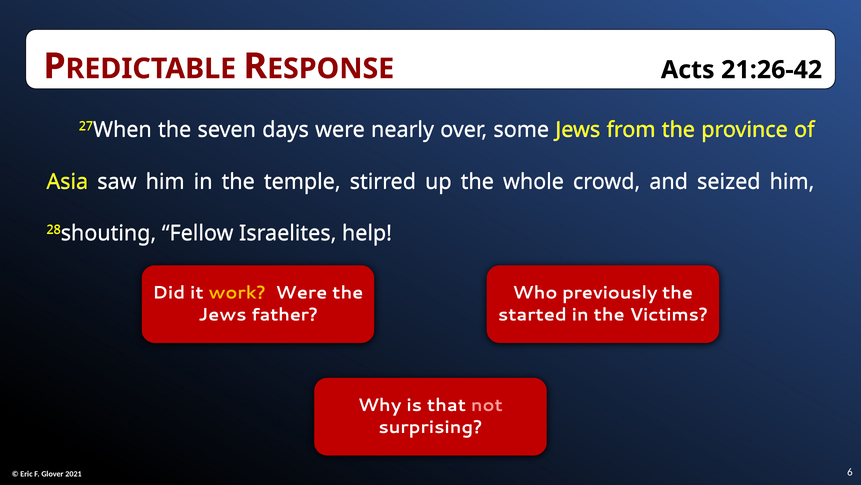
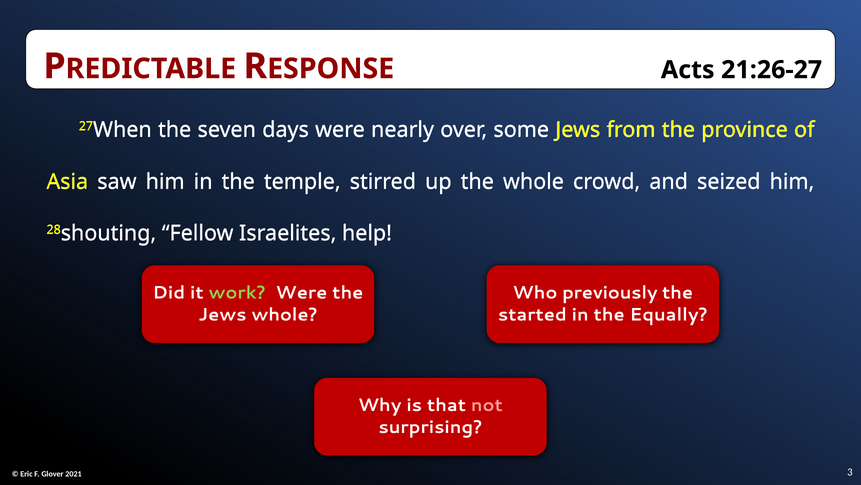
21:26-42: 21:26-42 -> 21:26-27 (772, 70)
work colour: yellow -> light green (237, 293)
Jews father: father -> whole (285, 314)
Victims: Victims -> Equally (669, 314)
6: 6 -> 3 (850, 471)
